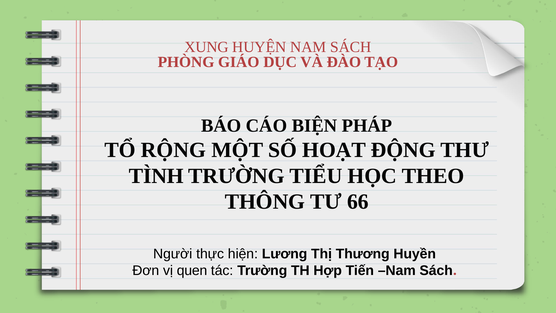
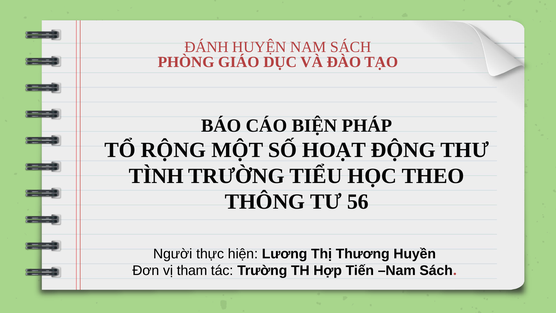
XUNG: XUNG -> ĐÁNH (206, 47)
66: 66 -> 56 (358, 202)
quen: quen -> tham (192, 270)
